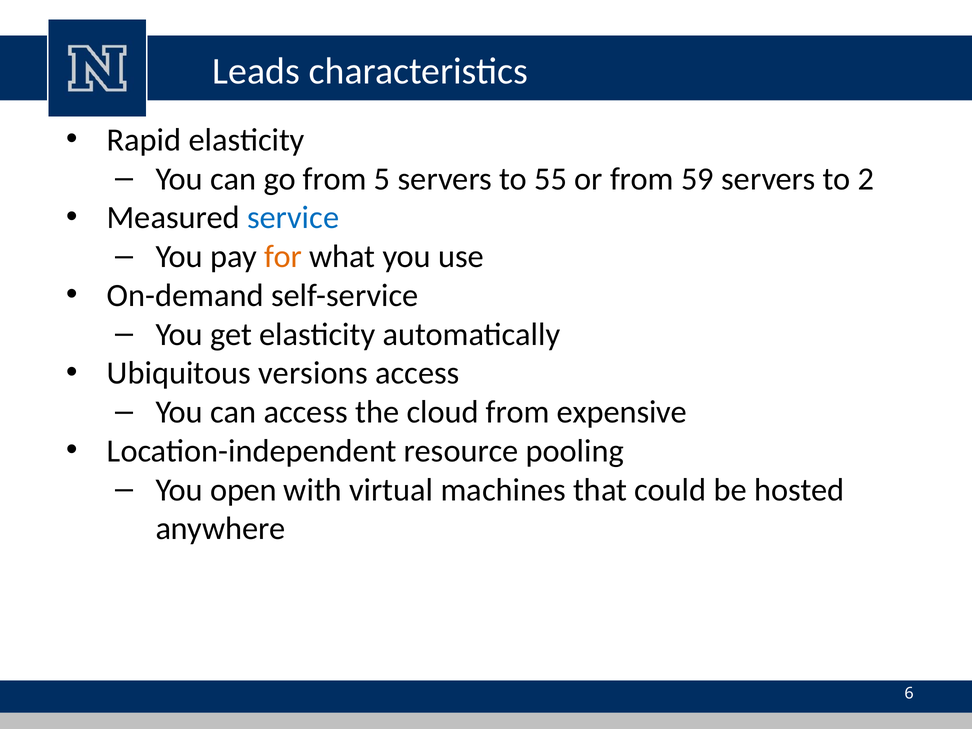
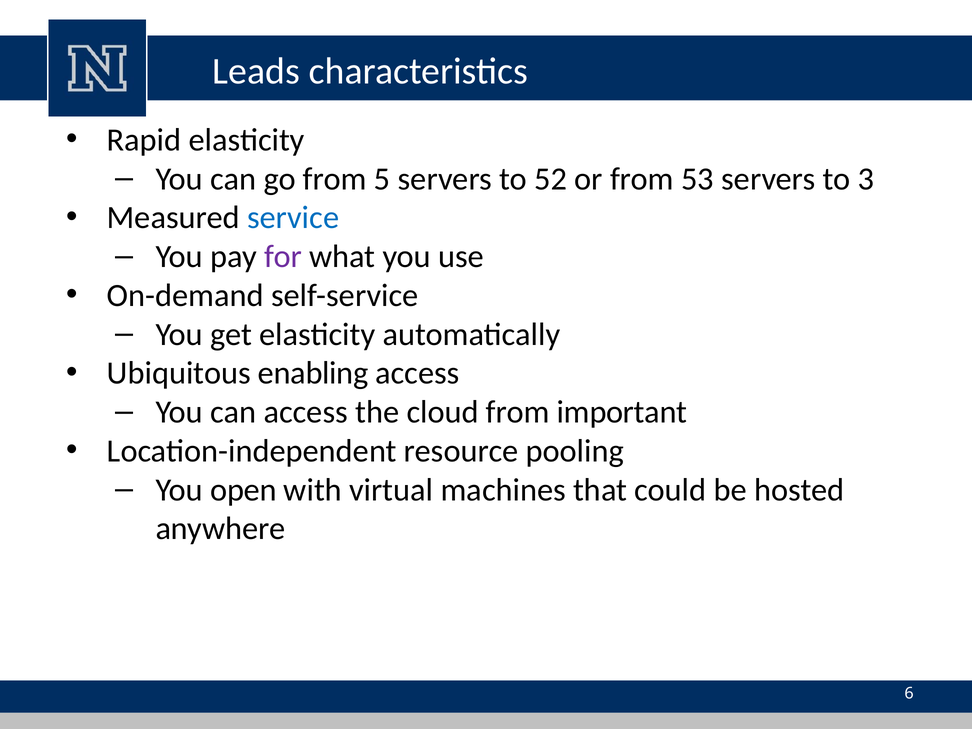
55: 55 -> 52 (551, 179)
59: 59 -> 53 (697, 179)
2: 2 -> 3 (866, 179)
for colour: orange -> purple (283, 257)
versions: versions -> enabling (313, 373)
expensive: expensive -> important (622, 412)
